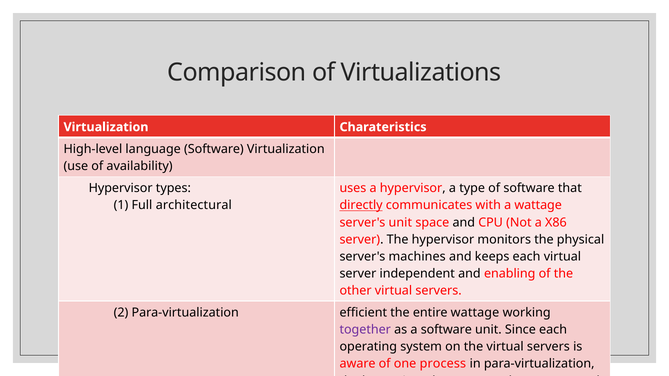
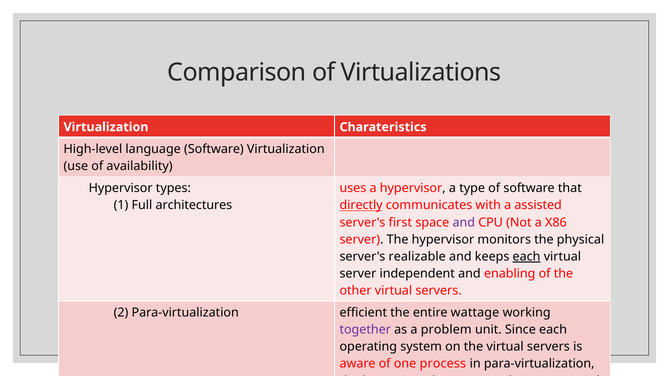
architectural: architectural -> architectures (194, 206)
a wattage: wattage -> assisted (538, 206)
server's unit: unit -> first (400, 223)
and colour: black -> purple (464, 223)
machines: machines -> realizable (417, 257)
each underline: none -> present (527, 257)
a software: software -> problem (446, 330)
